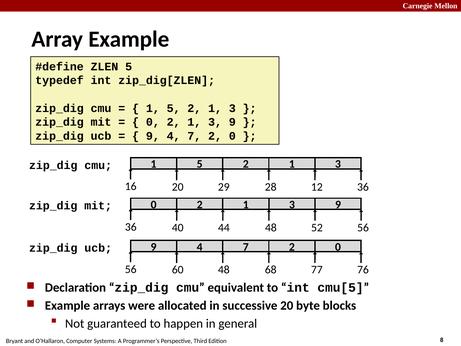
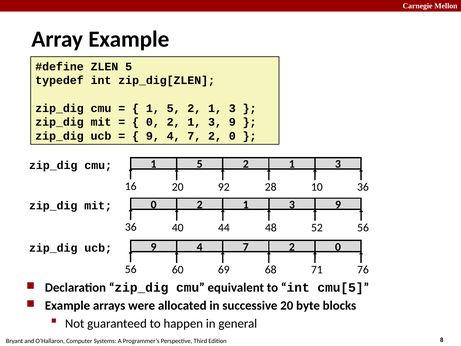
29: 29 -> 92 (224, 187)
12: 12 -> 10 (317, 187)
60 48: 48 -> 69 (224, 270)
77: 77 -> 71 (317, 270)
